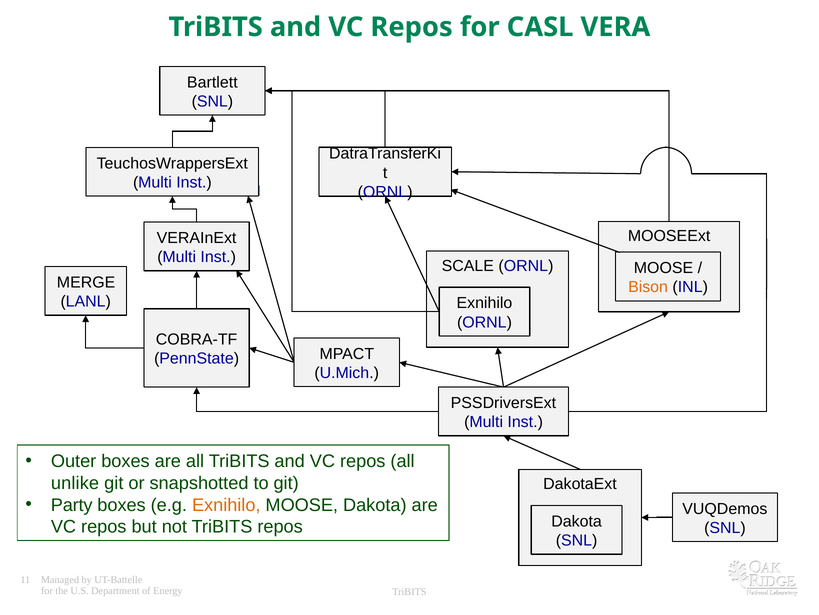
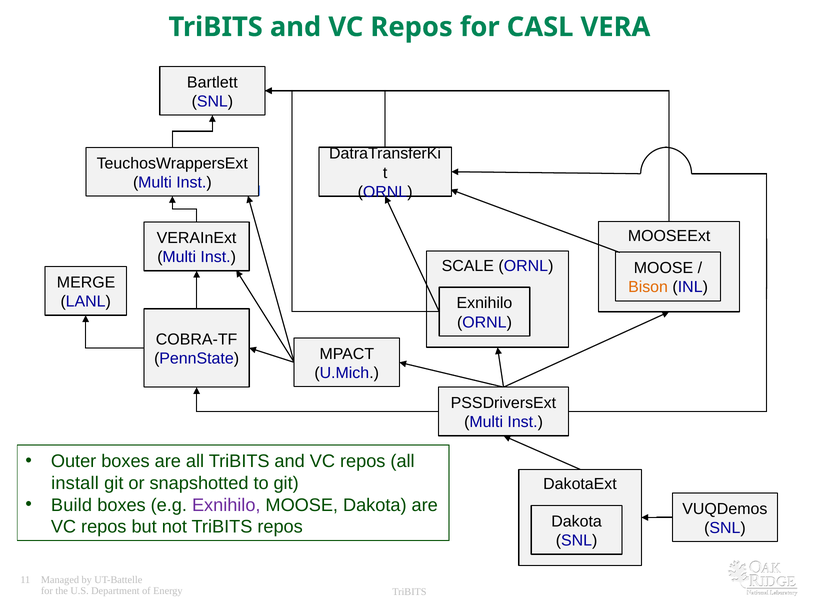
unlike: unlike -> install (75, 483)
Party: Party -> Build (72, 504)
Exnihilo colour: orange -> purple (226, 504)
